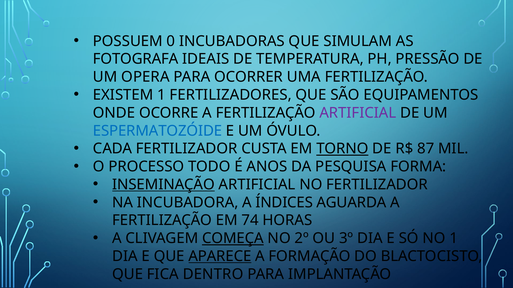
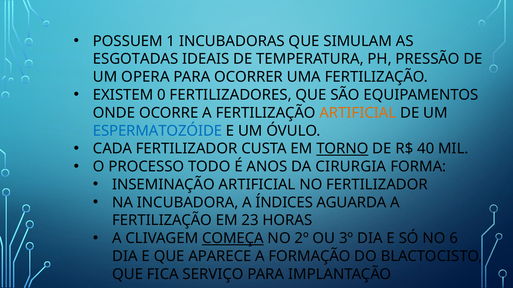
0: 0 -> 1 (171, 41)
FOTOGRAFA: FOTOGRAFA -> ESGOTADAS (136, 59)
EXISTEM 1: 1 -> 0 (162, 95)
ARTIFICIAL colour: purple -> orange (358, 113)
87: 87 -> 40 (426, 149)
PESQUISA: PESQUISA -> CIRURGIA (351, 167)
INSEMINAÇÃO underline: present -> none (163, 185)
74: 74 -> 23 (250, 221)
NO 1: 1 -> 6 (454, 239)
APARECE underline: present -> none (220, 257)
DENTRO: DENTRO -> SERVIÇO (213, 275)
